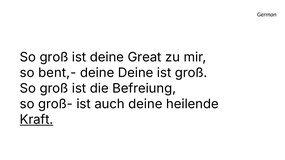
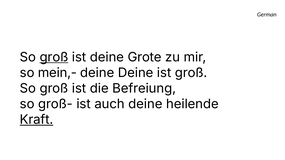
groß underline: none -> present (54, 57)
Great: Great -> Grote (145, 57)
bent,-: bent,- -> mein,- (57, 73)
